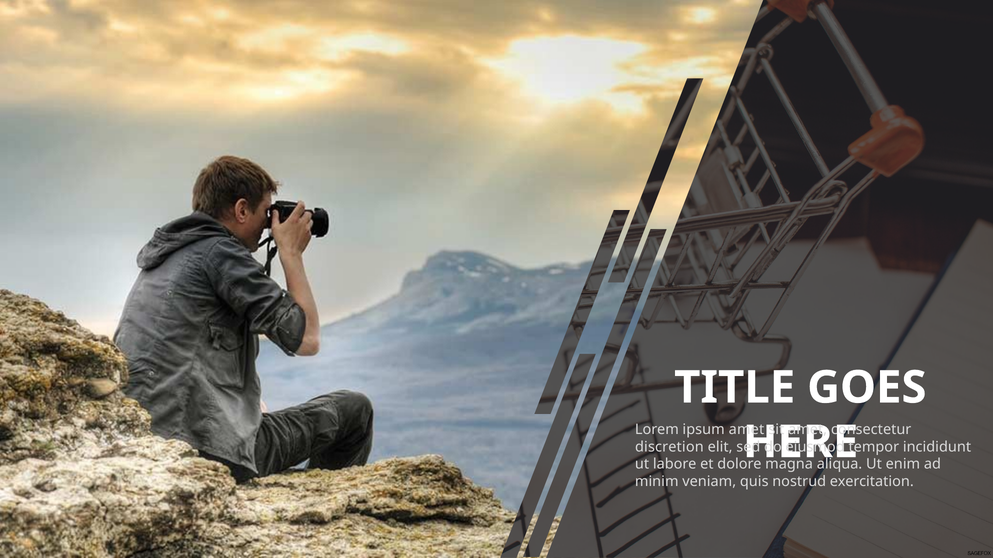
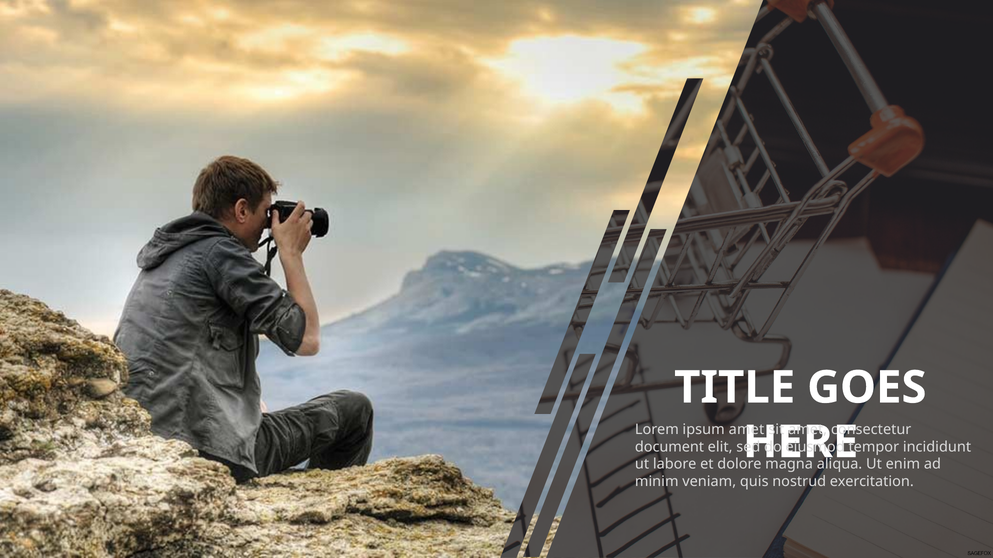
discretion: discretion -> document (670, 447)
